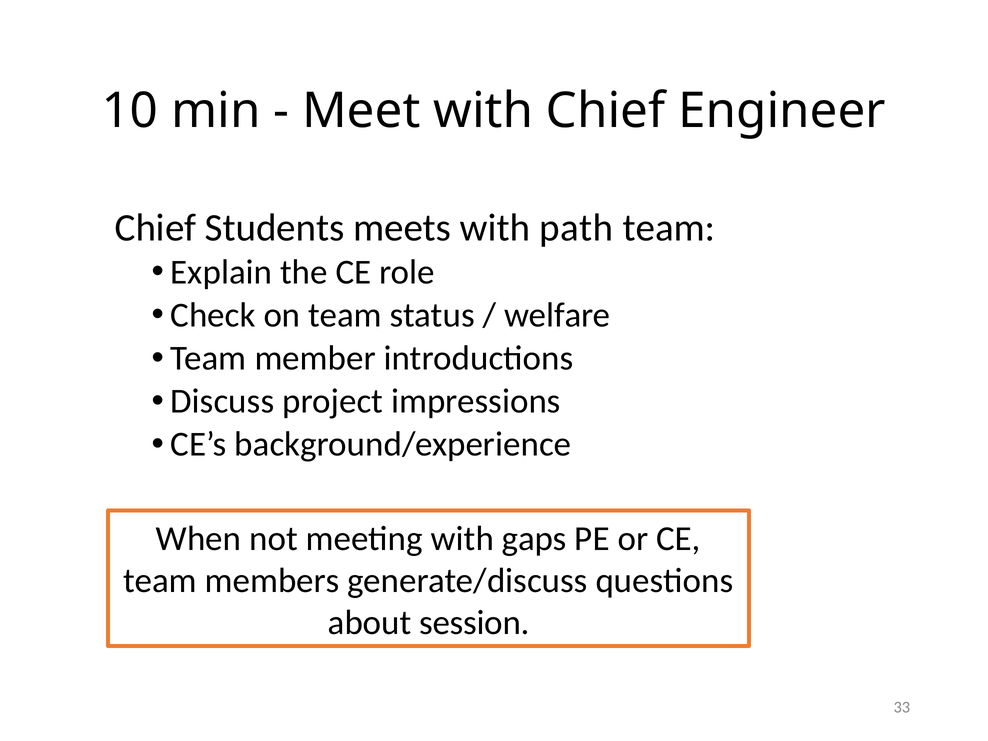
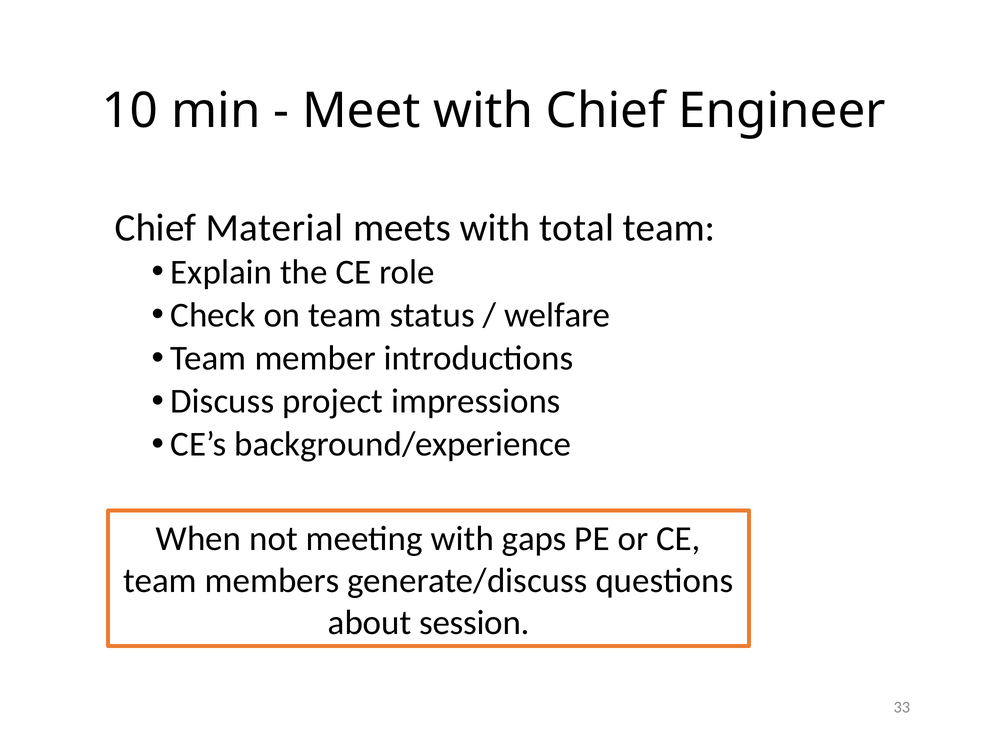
Students: Students -> Material (274, 228)
path: path -> total (577, 228)
